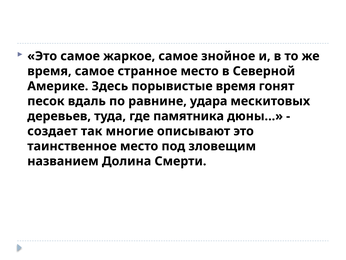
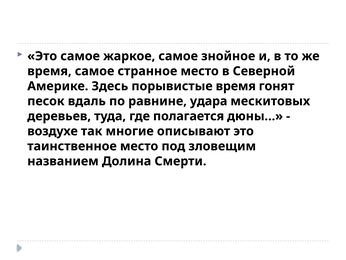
памятника: памятника -> полагается (189, 116)
создает: создает -> воздухе (53, 131)
